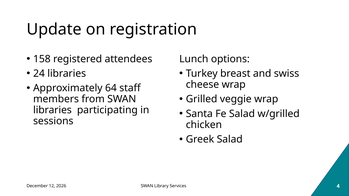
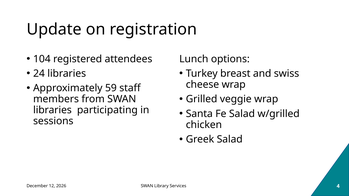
158: 158 -> 104 (42, 59)
64: 64 -> 59 (111, 88)
